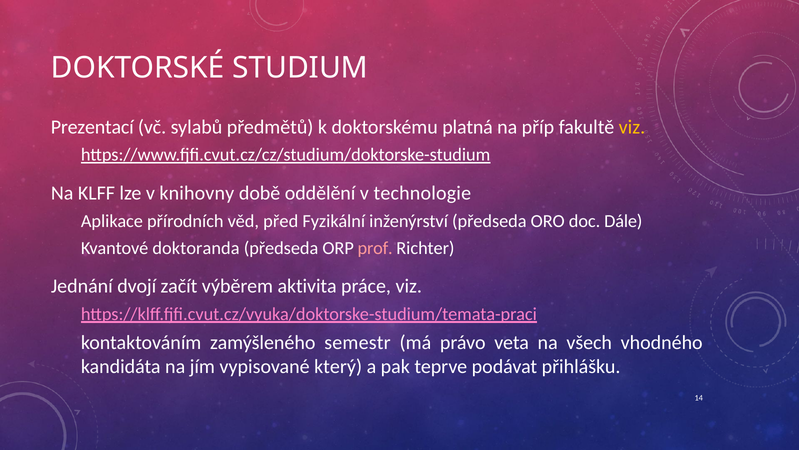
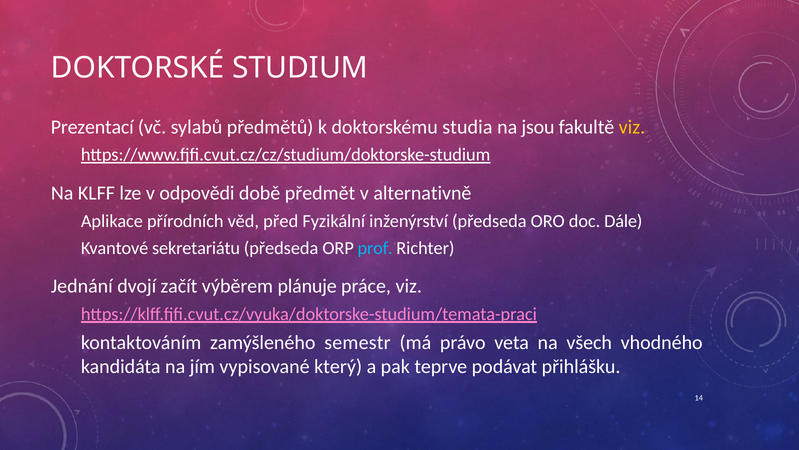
platná: platná -> studia (467, 127)
příp: příp -> jsou (538, 127)
knihovny: knihovny -> odpovědi (197, 193)
oddělění: oddělění -> předmět (320, 193)
technologie: technologie -> alternativně (422, 193)
doktoranda: doktoranda -> sekretariátu (196, 248)
prof colour: pink -> light blue (375, 248)
aktivita: aktivita -> plánuje (307, 286)
